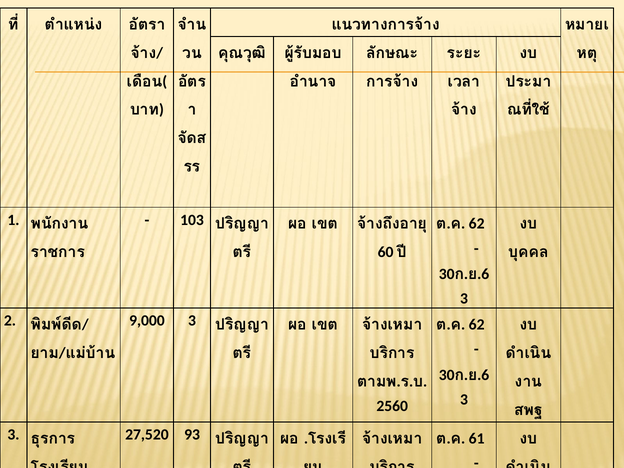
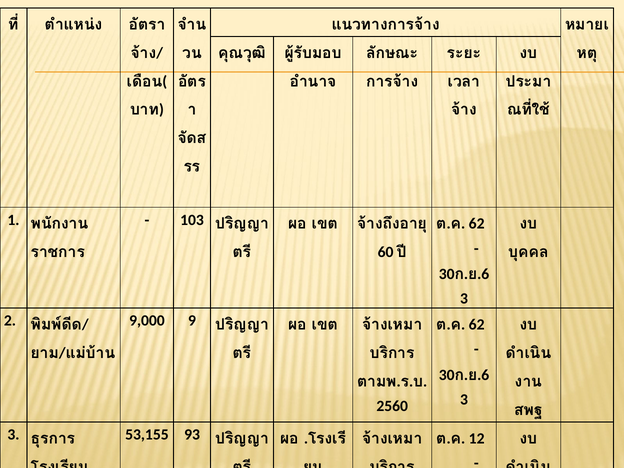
9,000 3: 3 -> 9 (192, 321)
27,520: 27,520 -> 53,155 (147, 435)
61: 61 -> 12 (477, 438)
